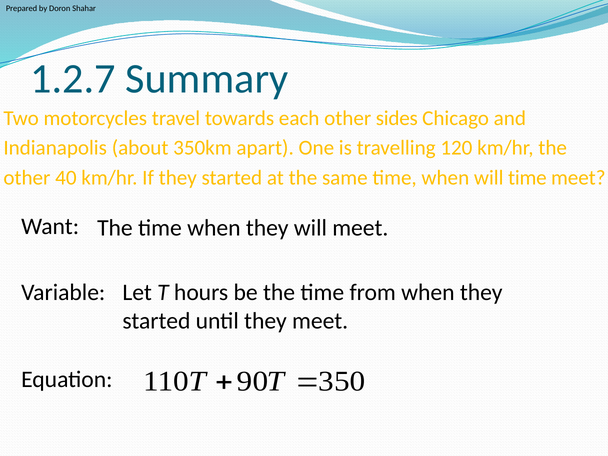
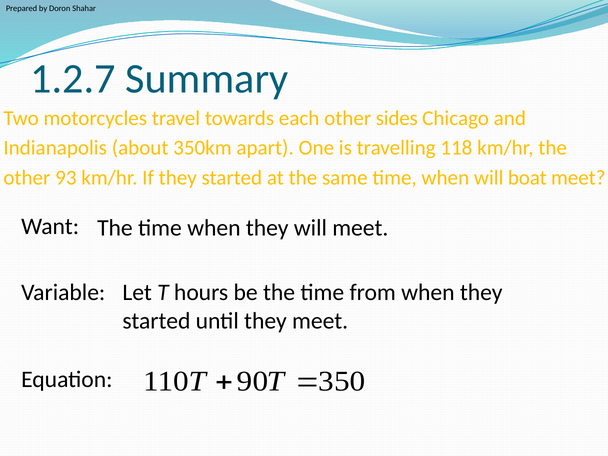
120: 120 -> 118 (456, 148)
40: 40 -> 93 (66, 178)
will time: time -> boat (527, 178)
